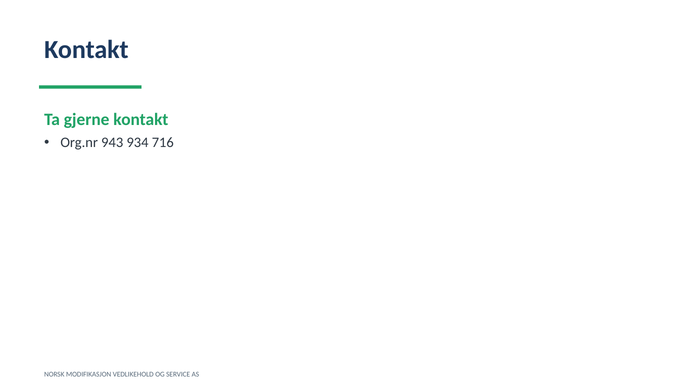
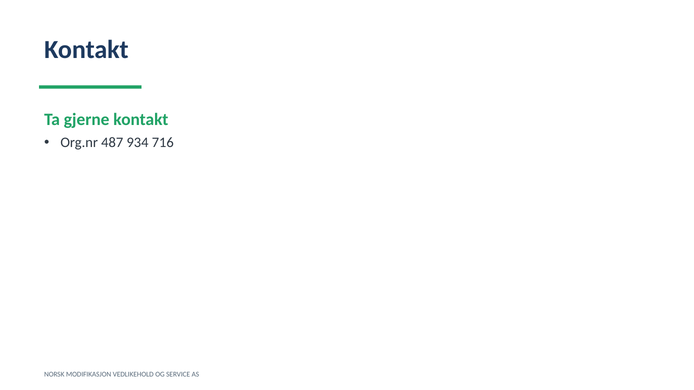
943: 943 -> 487 (112, 143)
